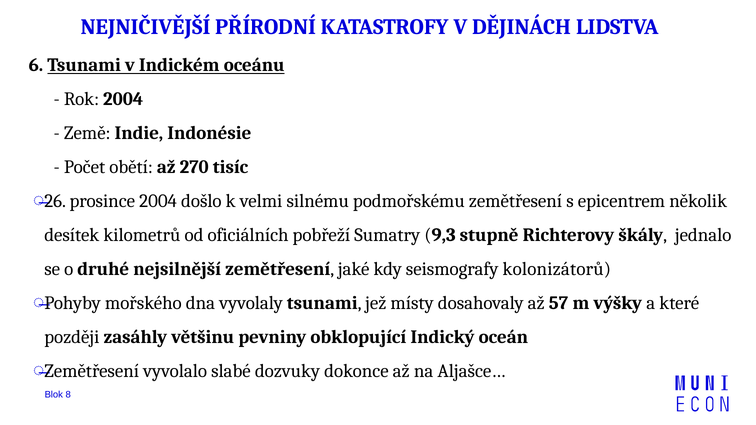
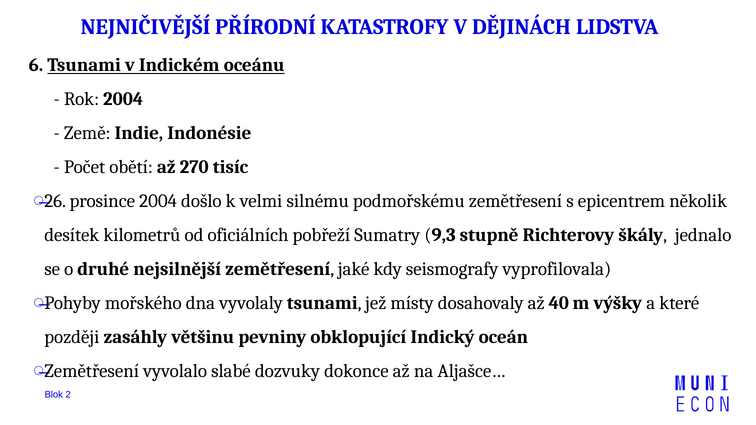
kolonizátorů: kolonizátorů -> vyprofilovala (557, 269)
57: 57 -> 40 (559, 303)
8: 8 -> 2 (68, 395)
